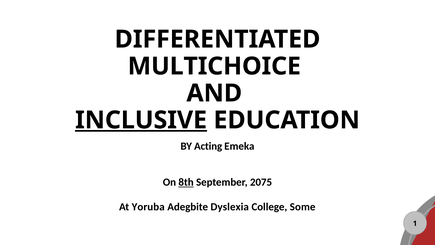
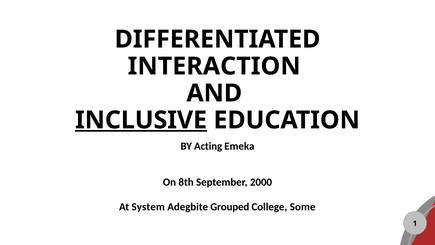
MULTICHOICE: MULTICHOICE -> INTERACTION (214, 66)
8th underline: present -> none (186, 182)
2075: 2075 -> 2000 (261, 182)
Yoruba: Yoruba -> System (148, 207)
Dyslexia: Dyslexia -> Grouped (230, 207)
